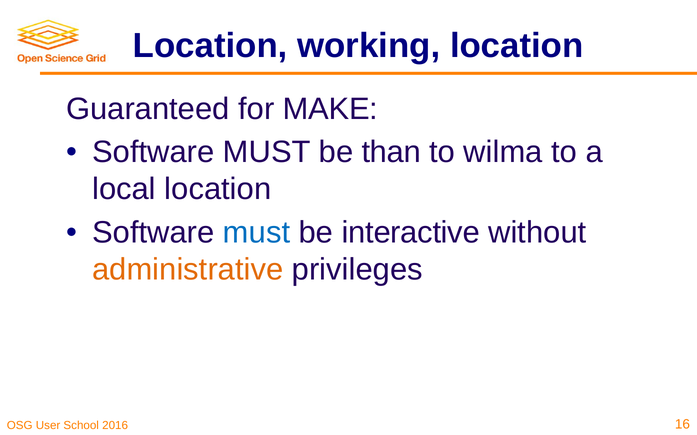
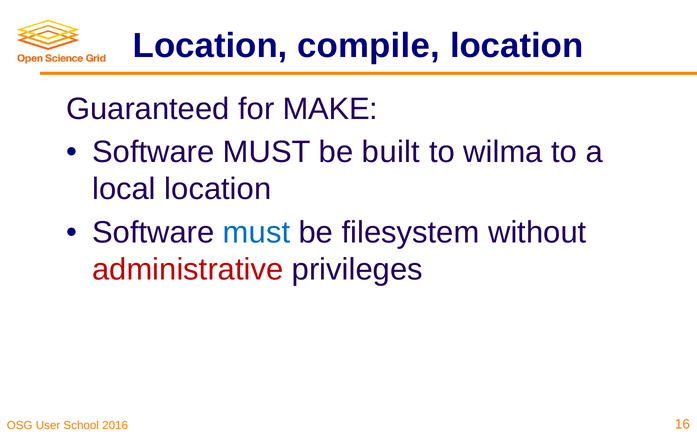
working: working -> compile (369, 46)
than: than -> built (391, 152)
interactive: interactive -> filesystem (411, 233)
administrative colour: orange -> red (188, 270)
